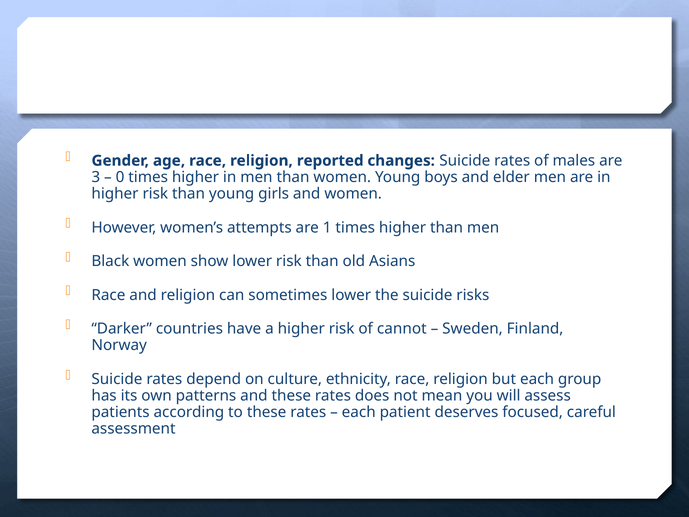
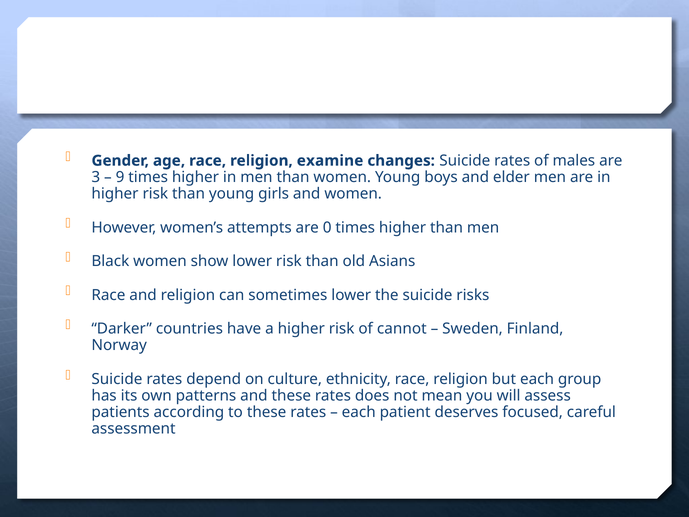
reported: reported -> examine (330, 161)
0: 0 -> 9 (120, 177)
1: 1 -> 0 (327, 227)
